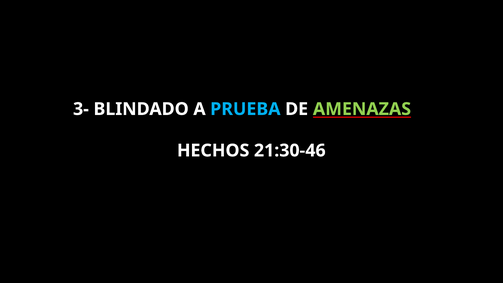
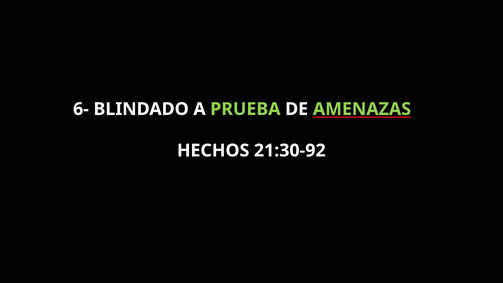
3-: 3- -> 6- (81, 109)
PRUEBA colour: light blue -> light green (245, 109)
21:30-46: 21:30-46 -> 21:30-92 (290, 151)
